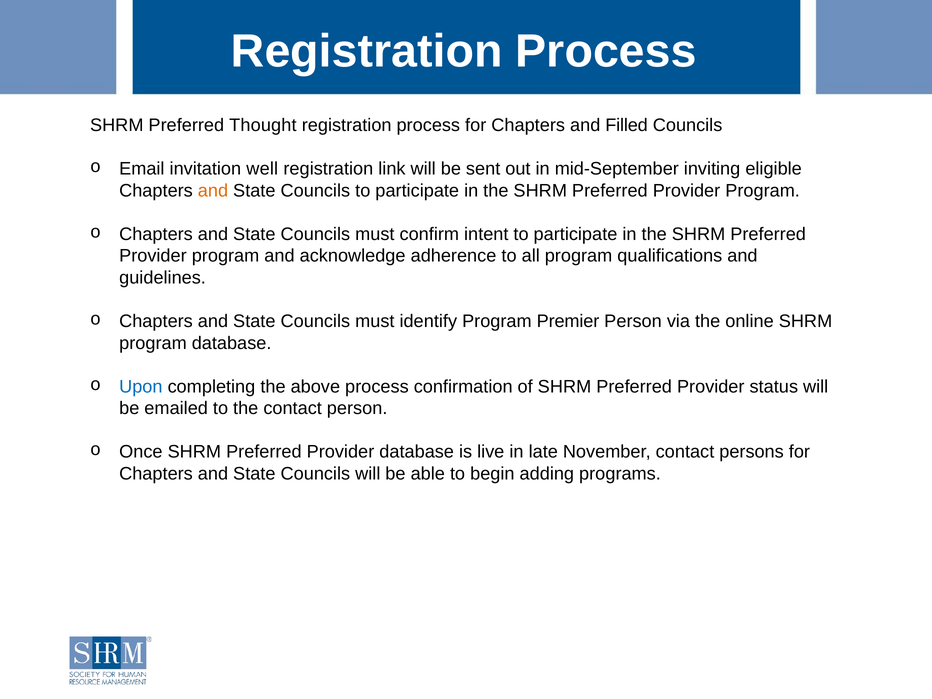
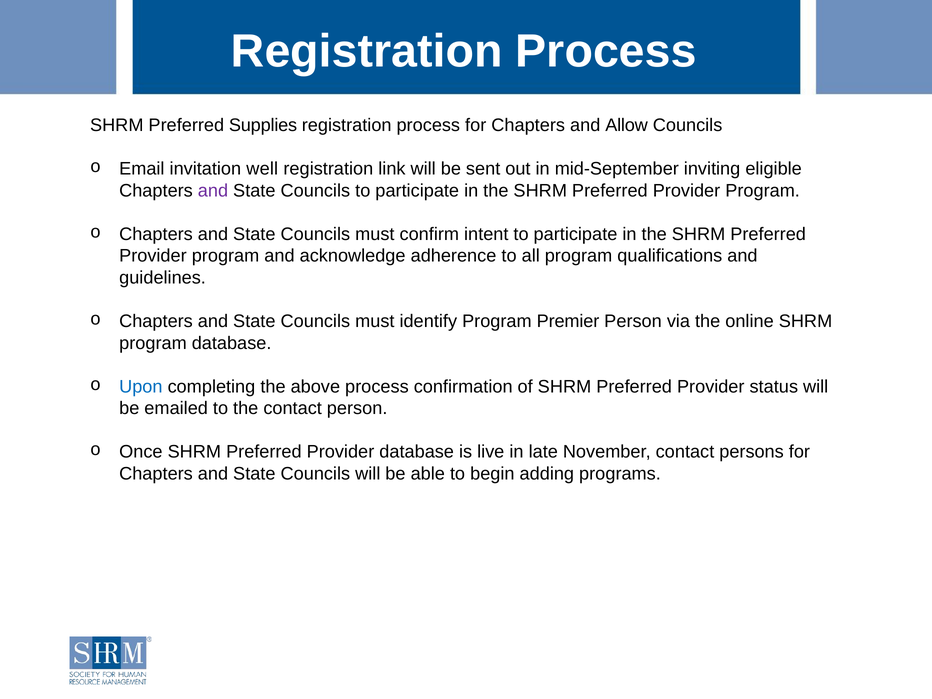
Thought: Thought -> Supplies (263, 125)
Filled: Filled -> Allow (627, 125)
and colour: orange -> purple (213, 191)
